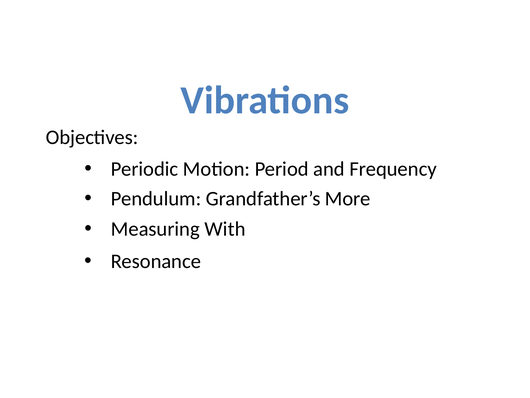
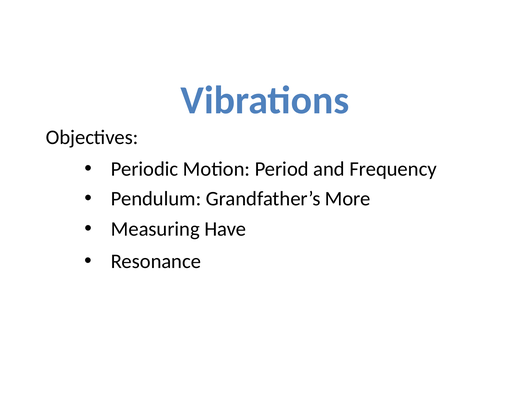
With: With -> Have (225, 229)
